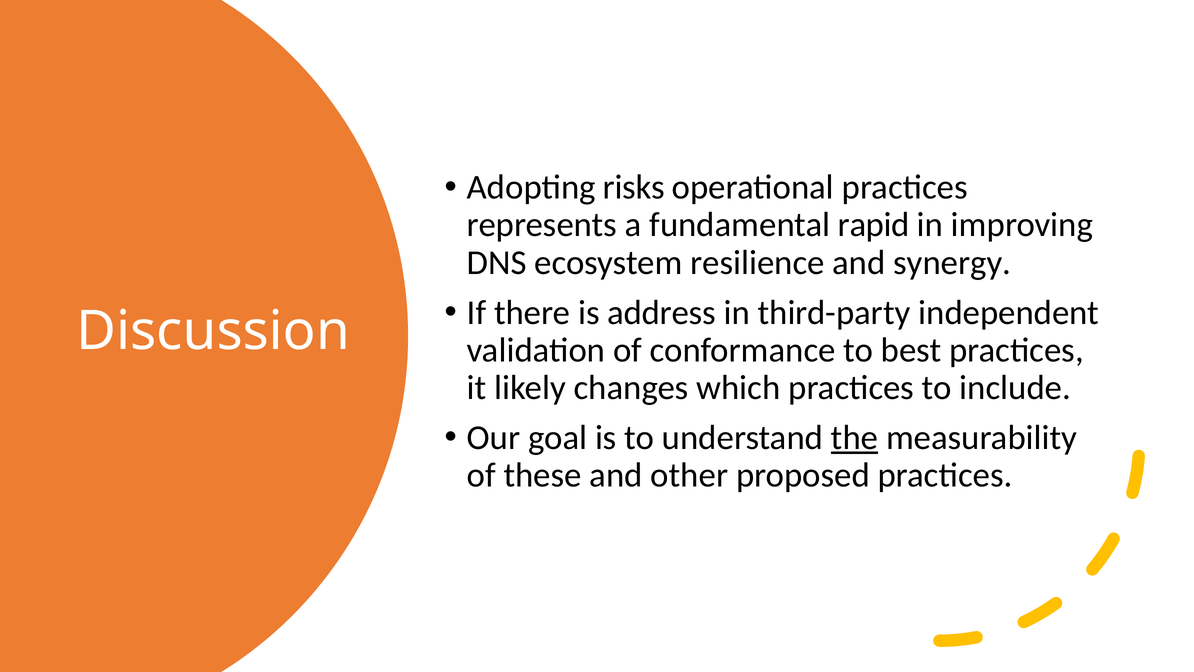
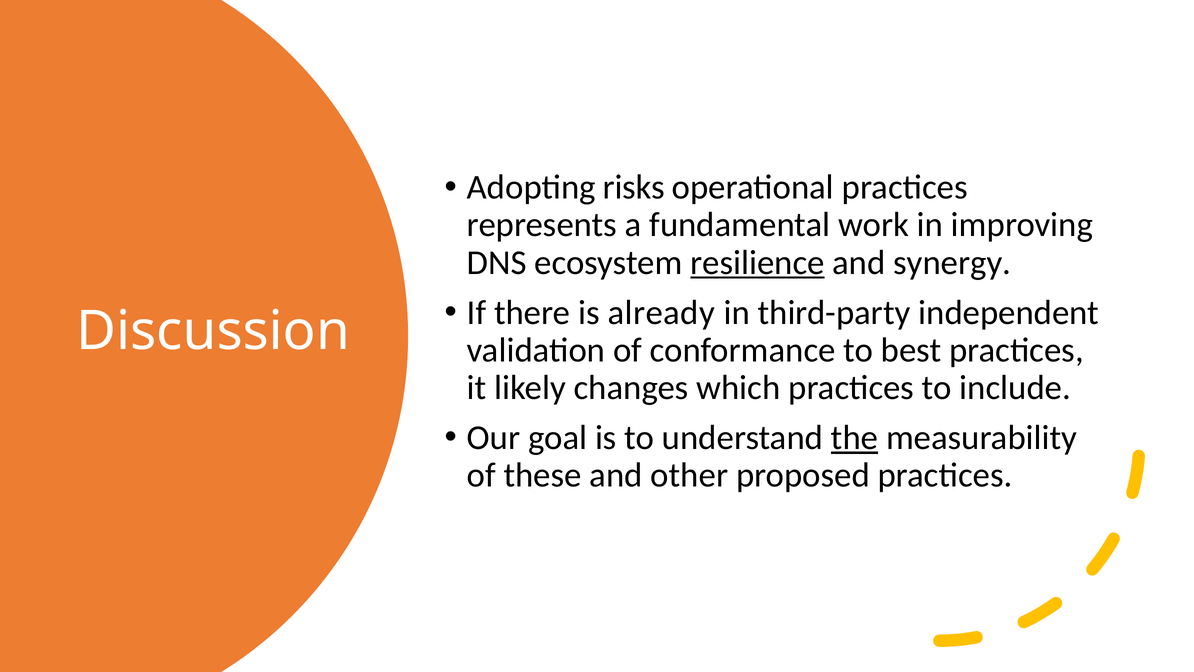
rapid: rapid -> work (874, 225)
resilience underline: none -> present (757, 262)
address: address -> already (661, 312)
